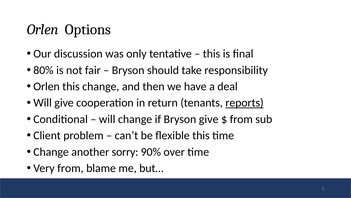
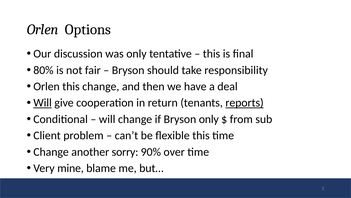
Will underline: none -> present (43, 103)
Bryson give: give -> only (209, 119)
Very from: from -> mine (71, 168)
